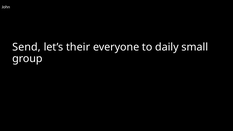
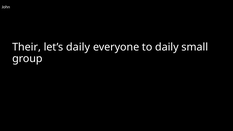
Send: Send -> Their (27, 47)
let’s their: their -> daily (78, 47)
